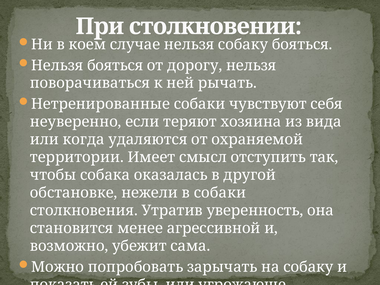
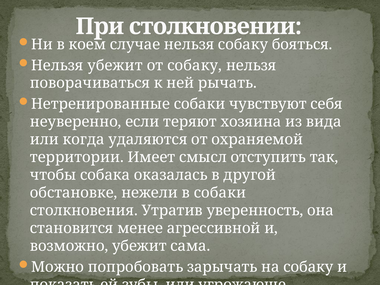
Нельзя бояться: бояться -> убежит (115, 65)
от дорогу: дорогу -> собаку (195, 65)
